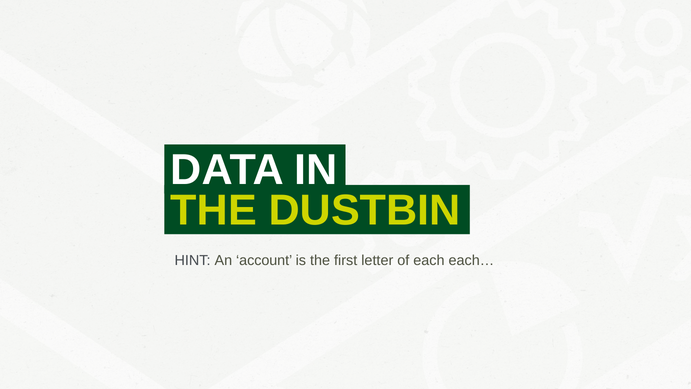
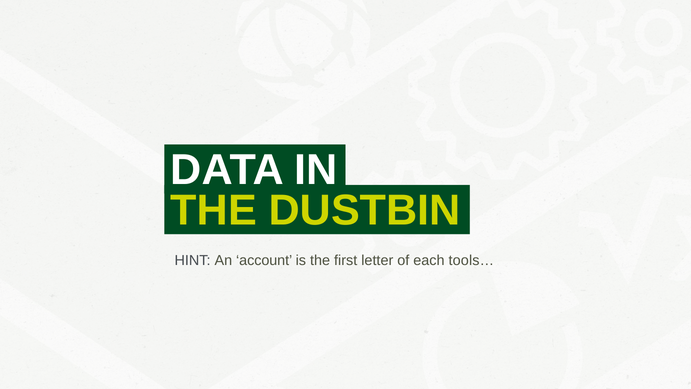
each…: each… -> tools… (471, 260)
